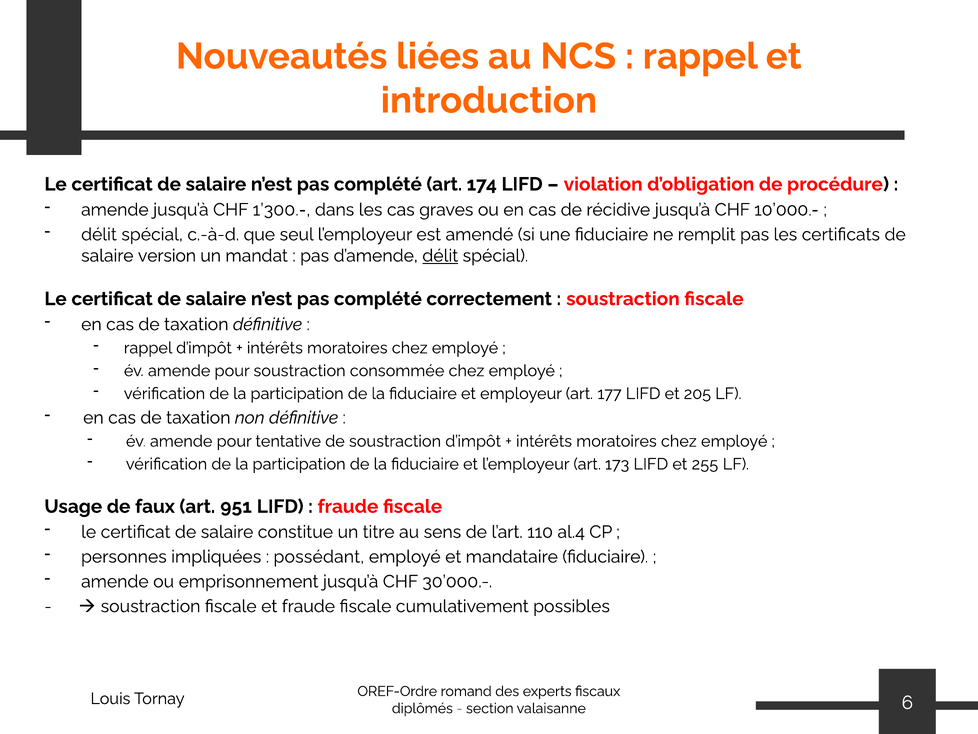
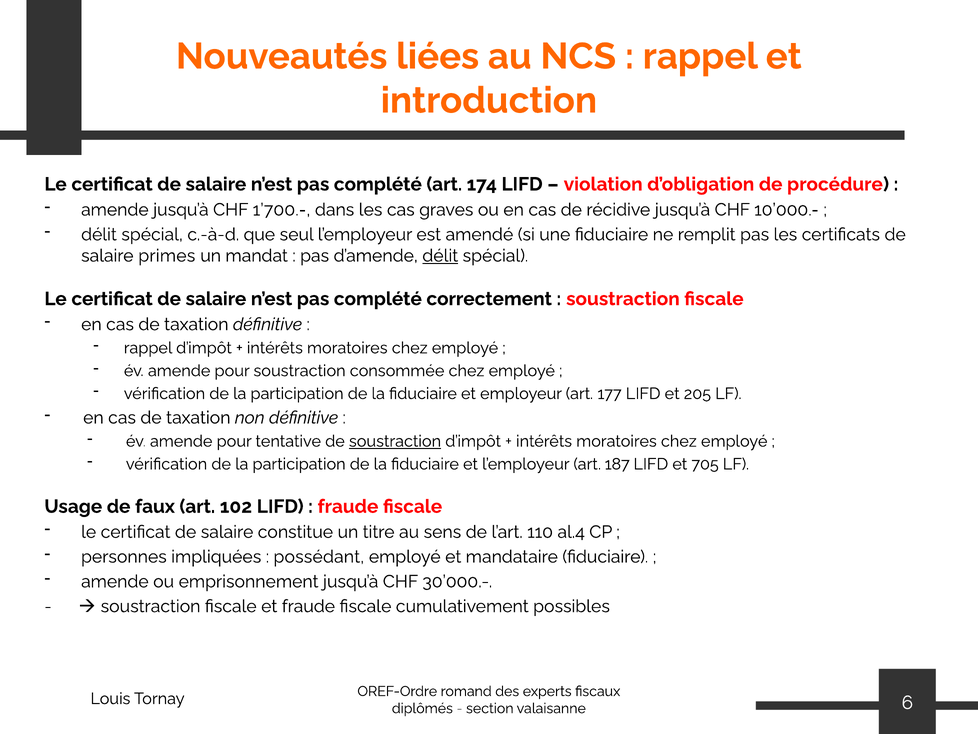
1’300.-: 1’300.- -> 1’700.- (281, 210)
version: version -> primes (167, 256)
soustraction underline: none -> present (395, 441)
173: 173 -> 187 (617, 464)
255: 255 -> 705 (705, 464)
951: 951 -> 102 (236, 506)
